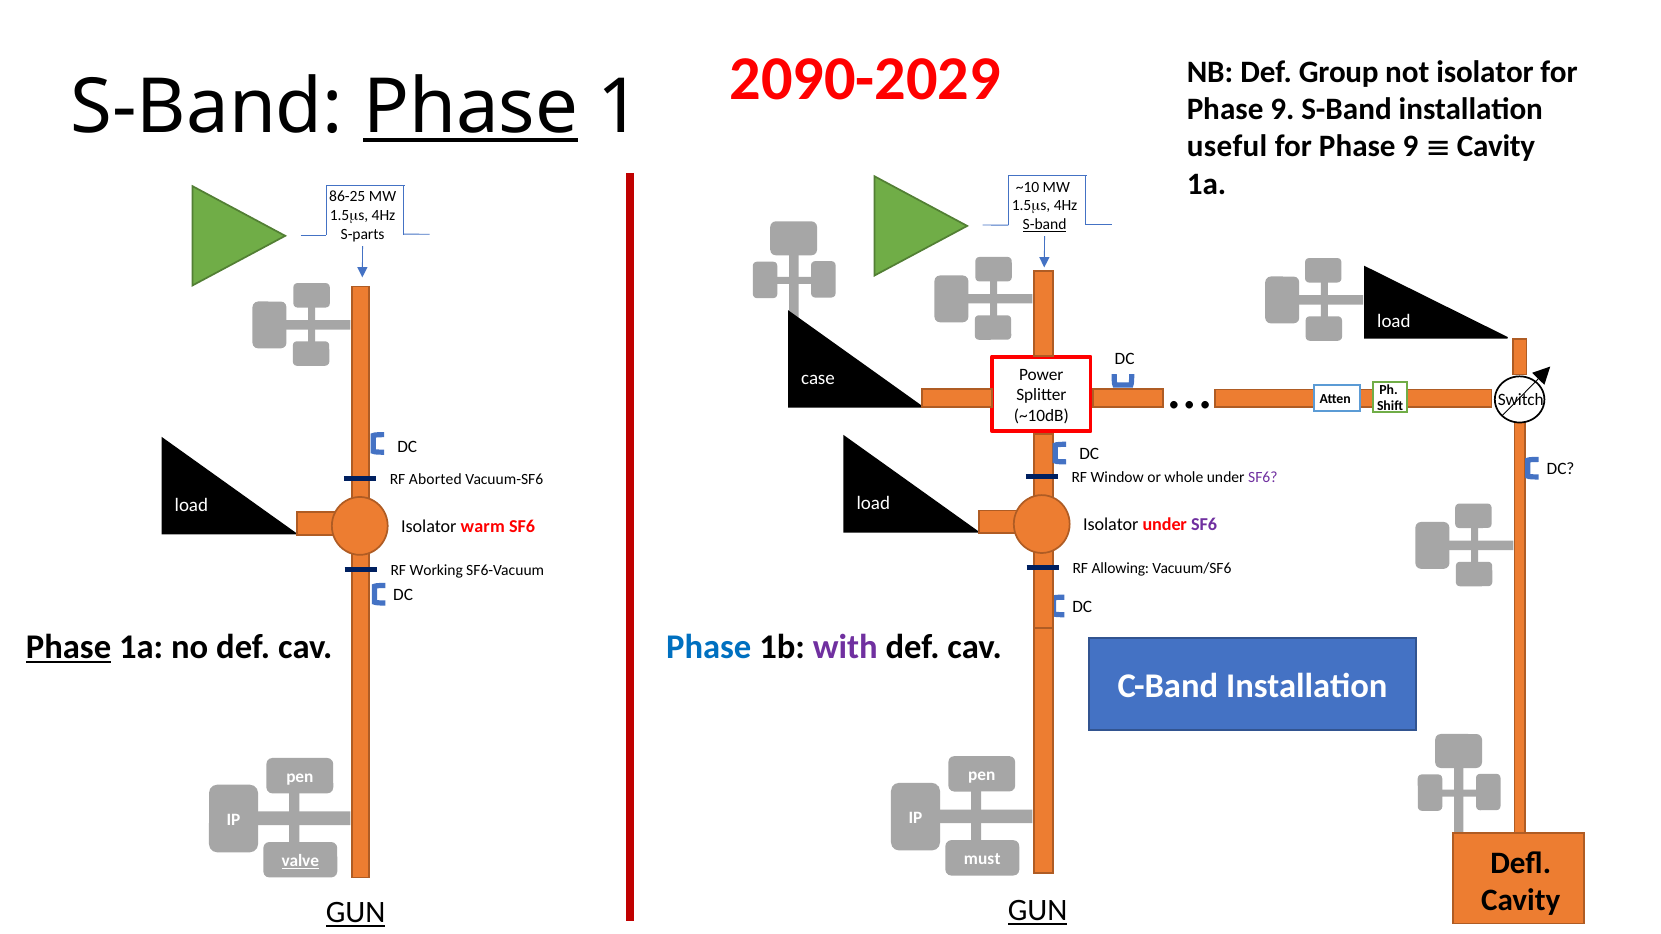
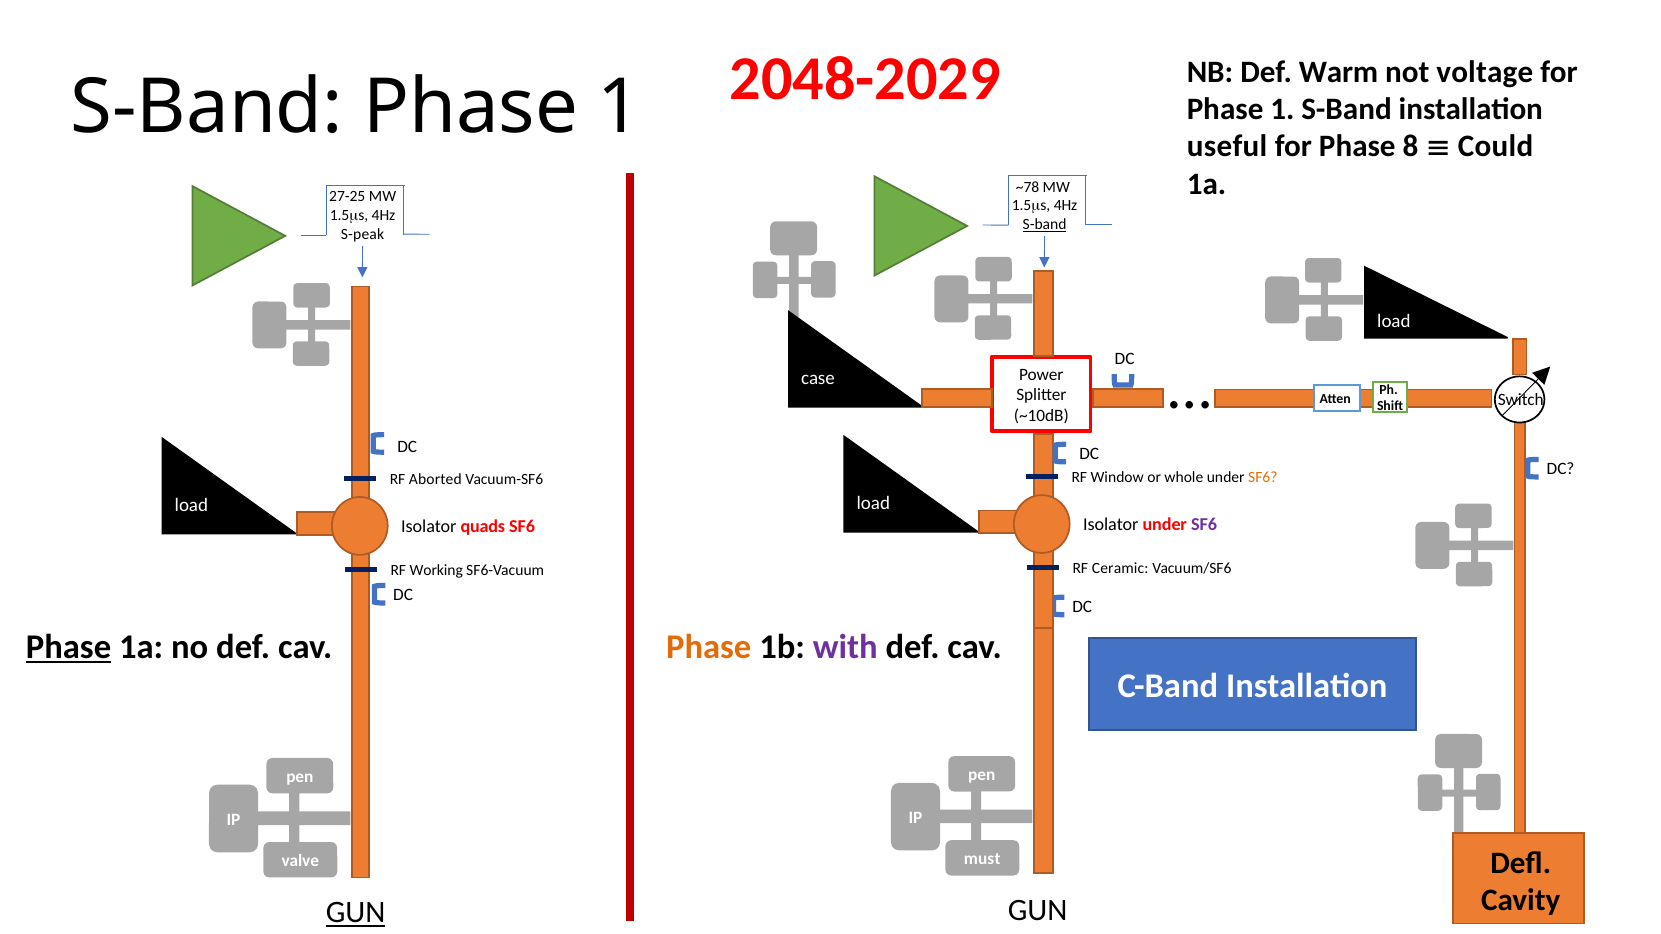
2090-2029: 2090-2029 -> 2048-2029 (865, 79)
Group: Group -> Warm (1339, 72)
not isolator: isolator -> voltage (1485, 72)
Phase underline: present -> none (471, 107)
9: 9 -> 1 (1282, 109)
9: 9 -> 8 (1411, 147)
Cavity: Cavity -> Could (1496, 147)
~10: ~10 -> ~78 (1028, 187)
86-25: 86-25 -> 27-25 (347, 197)
S-parts: S-parts -> S-peak (363, 234)
SF6 colour: purple -> orange (1263, 478)
warm: warm -> quads (483, 527)
Allowing: Allowing -> Ceramic (1120, 569)
Phase colour: blue -> orange (709, 647)
valve underline: present -> none (300, 861)
GUN underline: present -> none (1038, 911)
